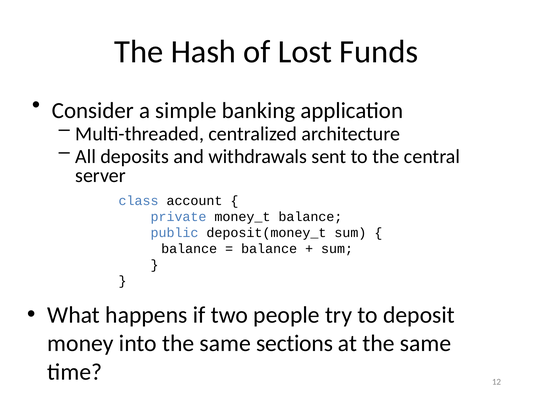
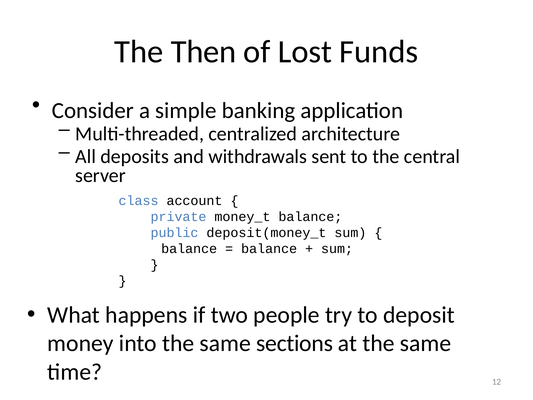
Hash: Hash -> Then (203, 52)
